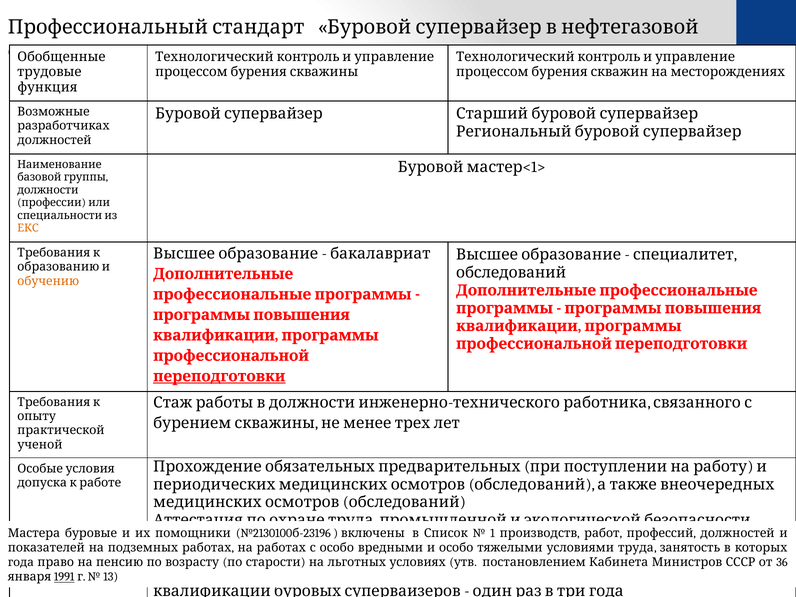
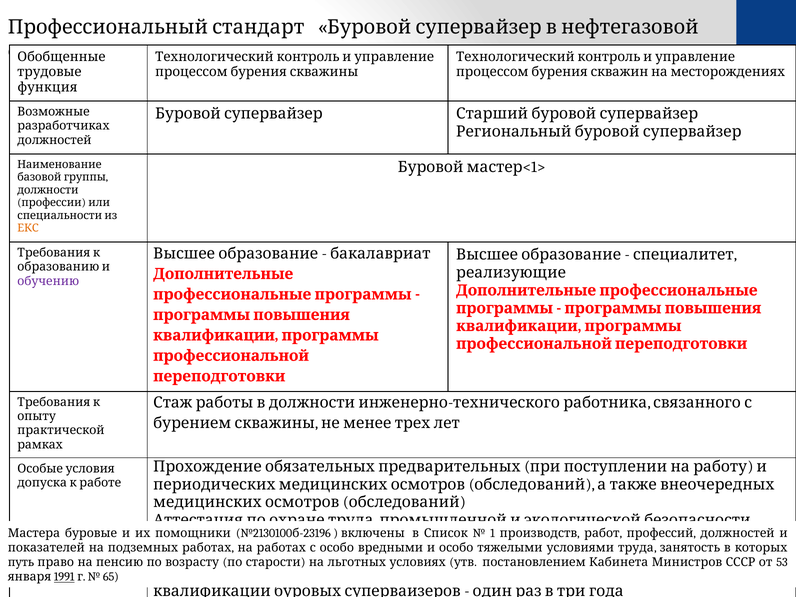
обследований: обследований -> реализующие (511, 273)
обучению colour: orange -> purple (48, 281)
переподготовки underline: present -> none (219, 376)
ученой: ученой -> рамках (40, 445)
года: года -> путь (21, 563)
36: 36 -> 53 (782, 562)
13: 13 -> 65 (111, 577)
